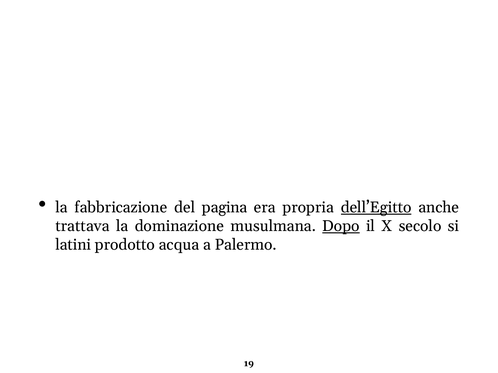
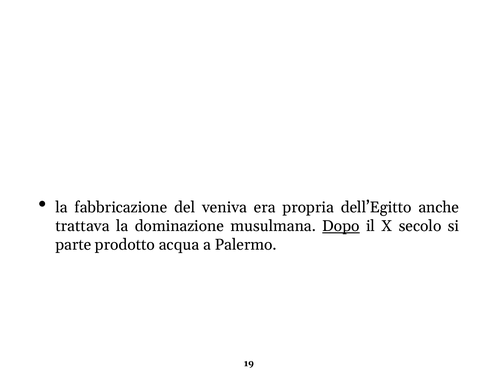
pagina: pagina -> veniva (225, 208)
dell’Egitto underline: present -> none (376, 208)
latini: latini -> parte (73, 245)
